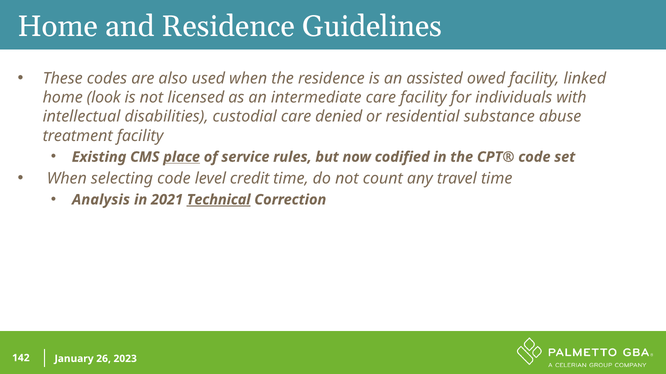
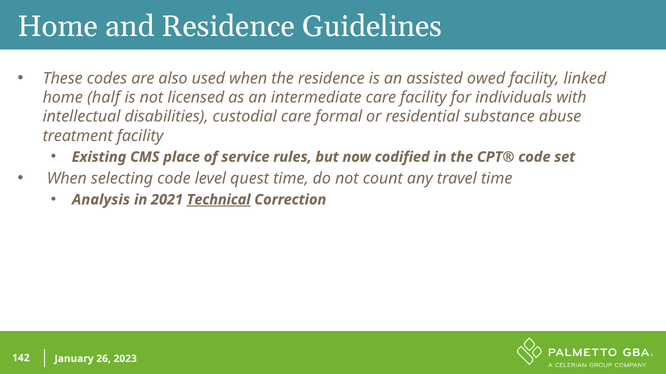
look: look -> half (104, 98)
denied: denied -> formal (339, 117)
place underline: present -> none (182, 157)
credit: credit -> quest (250, 179)
